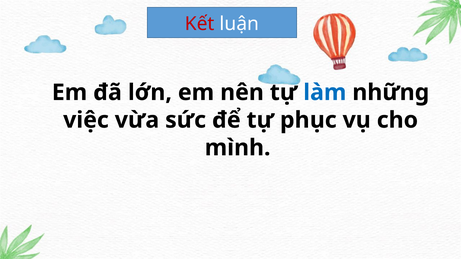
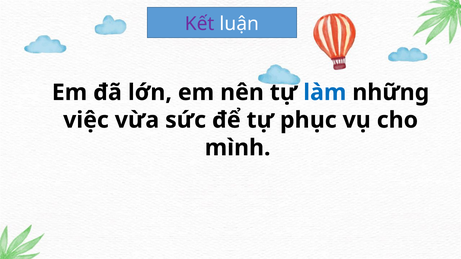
Kết colour: red -> purple (200, 24)
